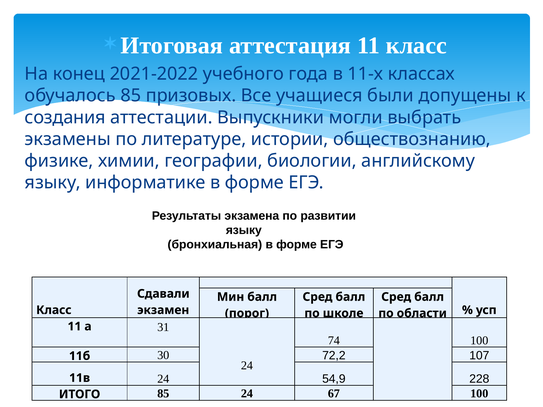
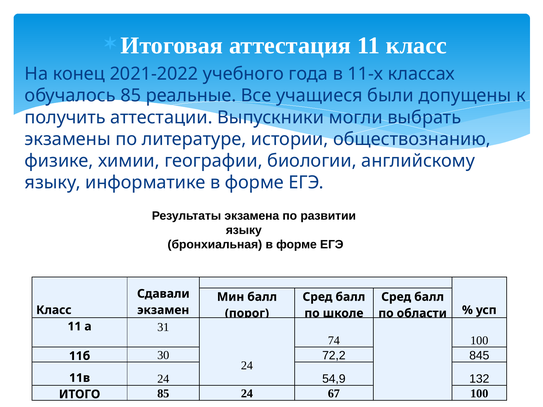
призовых: призовых -> реальные (191, 96)
создания: создания -> получить (65, 117)
107: 107 -> 845 (479, 356)
228: 228 -> 132 (479, 379)
